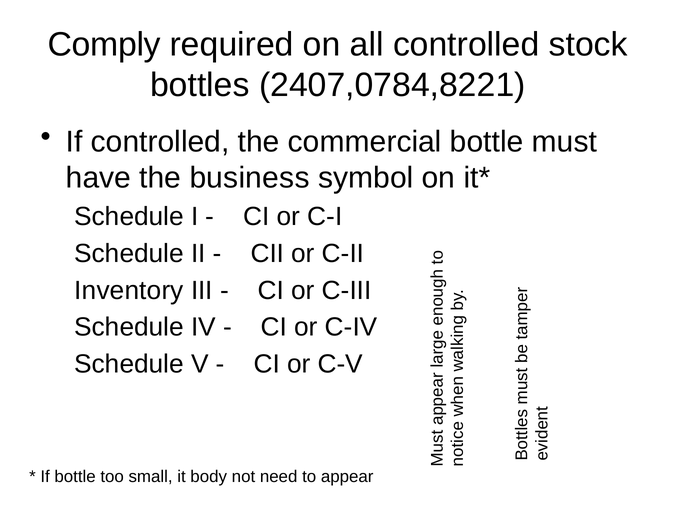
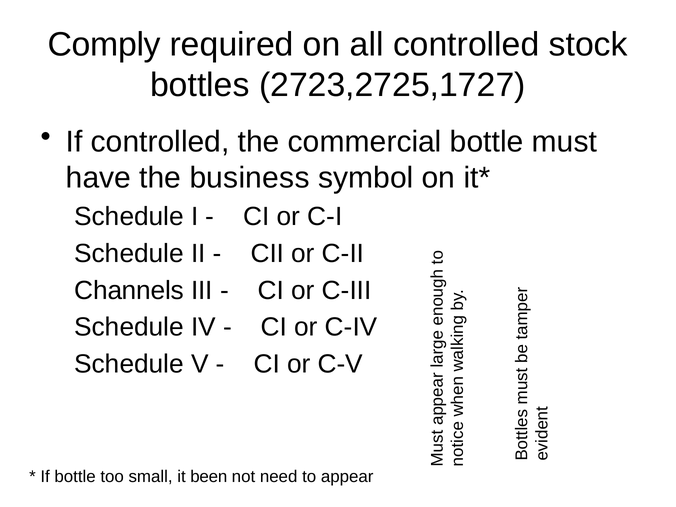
2407,0784,8221: 2407,0784,8221 -> 2723,2725,1727 (392, 85)
Inventory: Inventory -> Channels (129, 290)
body: body -> been (209, 477)
